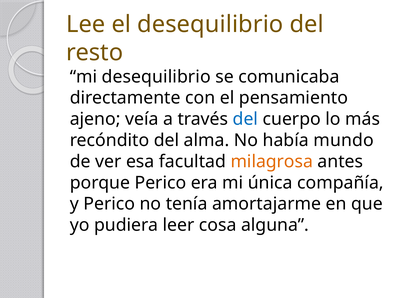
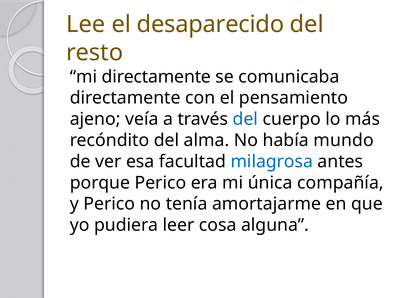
el desequilibrio: desequilibrio -> desaparecido (210, 24)
mi desequilibrio: desequilibrio -> directamente (156, 77)
milagrosa colour: orange -> blue (272, 161)
